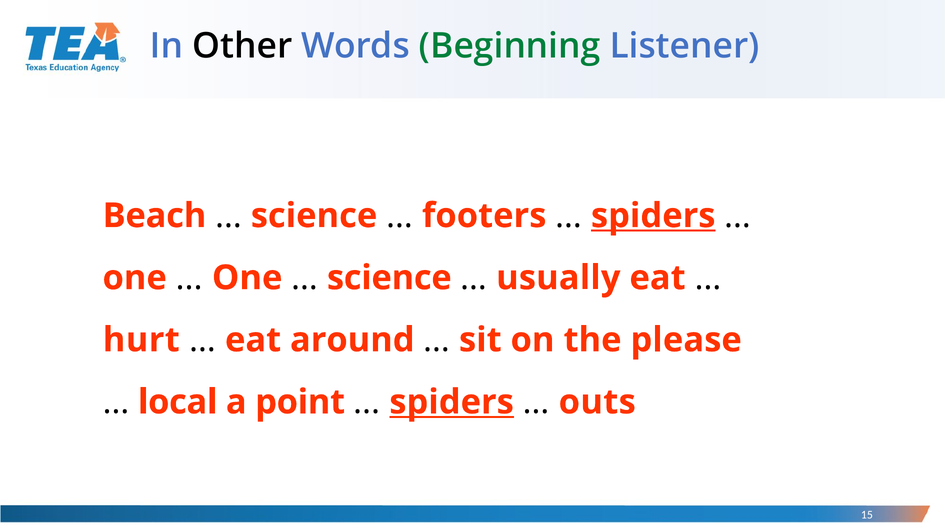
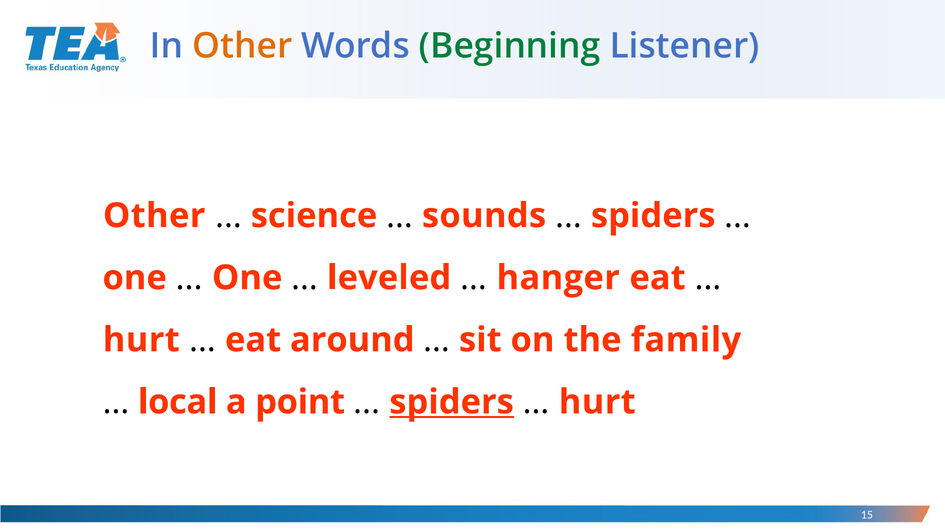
Other colour: black -> orange (242, 46)
Beach: Beach -> Other (154, 216)
footers: footers -> sounds (484, 216)
spiders underline: present -> none (653, 216)
science: science -> leveled (389, 278)
usually: usually -> hanger (558, 278)
please: please -> family (686, 340)
outs: outs -> hurt (597, 402)
